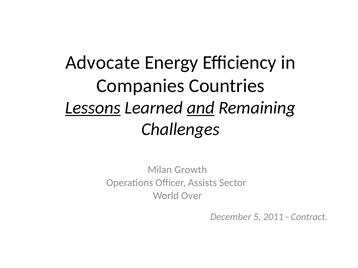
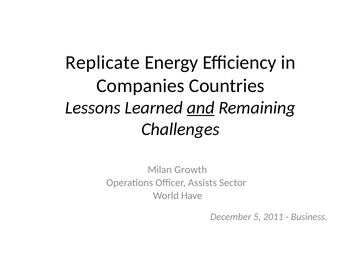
Advocate: Advocate -> Replicate (103, 63)
Lessons underline: present -> none (93, 108)
Over: Over -> Have (192, 196)
Contract: Contract -> Business (309, 217)
